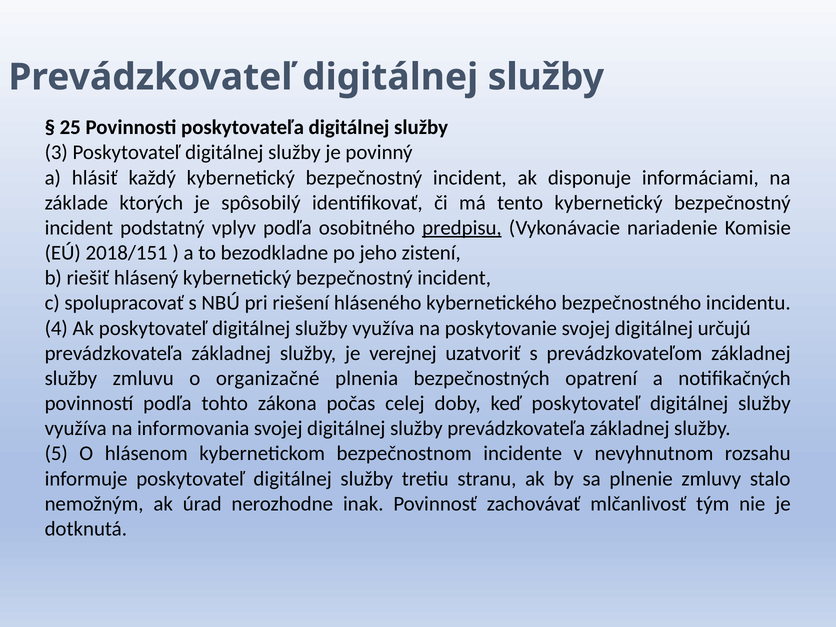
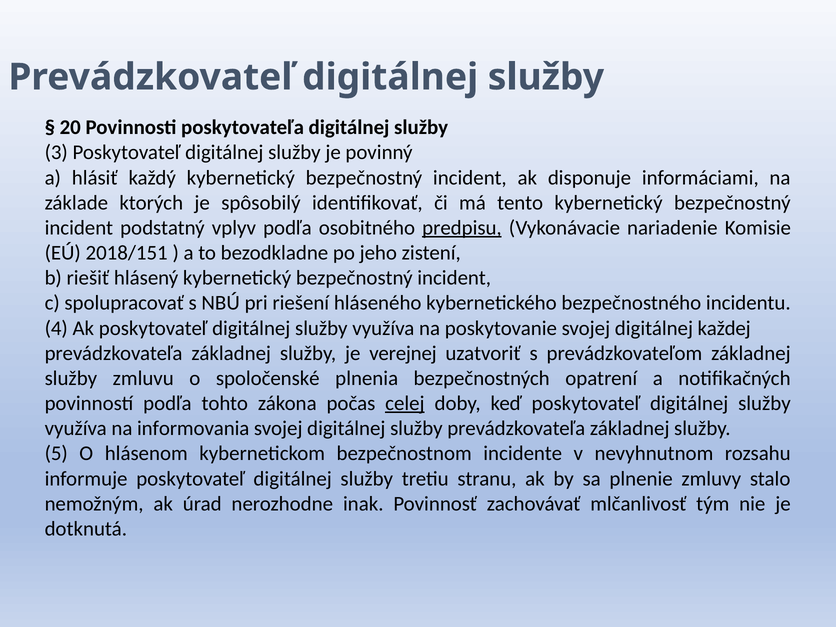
25: 25 -> 20 (70, 127)
určujú: určujú -> každej (724, 328)
organizačné: organizačné -> spoločenské (268, 378)
celej underline: none -> present (405, 403)
